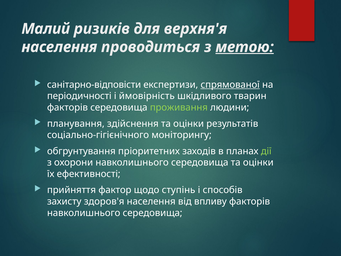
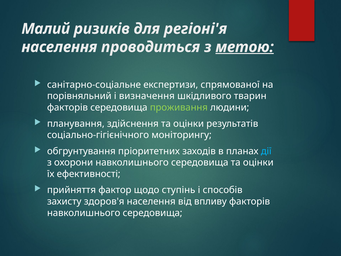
верхня'я: верхня'я -> регіоні'я (195, 29)
санітарно-відповісти: санітарно-відповісти -> санітарно-соціальне (94, 85)
спрямованої underline: present -> none (230, 85)
періодичності: періодичності -> порівняльний (79, 96)
ймовірність: ймовірність -> визначення (147, 96)
дії colour: light green -> light blue (266, 151)
